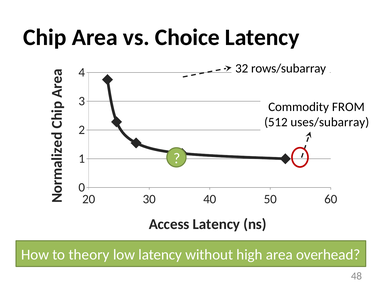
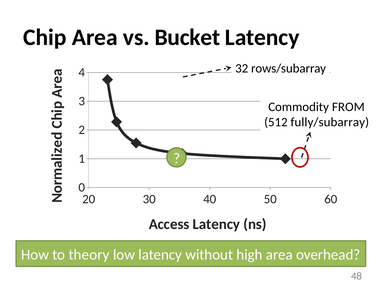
Choice: Choice -> Bucket (187, 37)
uses/subarray: uses/subarray -> fully/subarray (330, 122)
